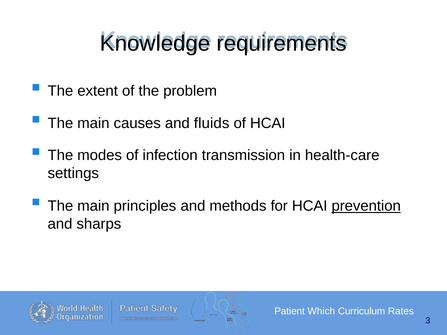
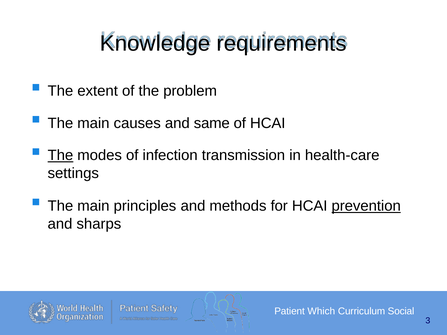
fluids: fluids -> same (212, 123)
The underline: none -> present (60, 156)
Rates: Rates -> Social (401, 311)
